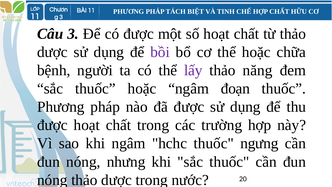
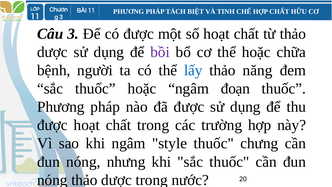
lấy colour: purple -> blue (193, 70)
hchc: hchc -> style (170, 143)
ngưng: ngưng -> chưng (259, 143)
